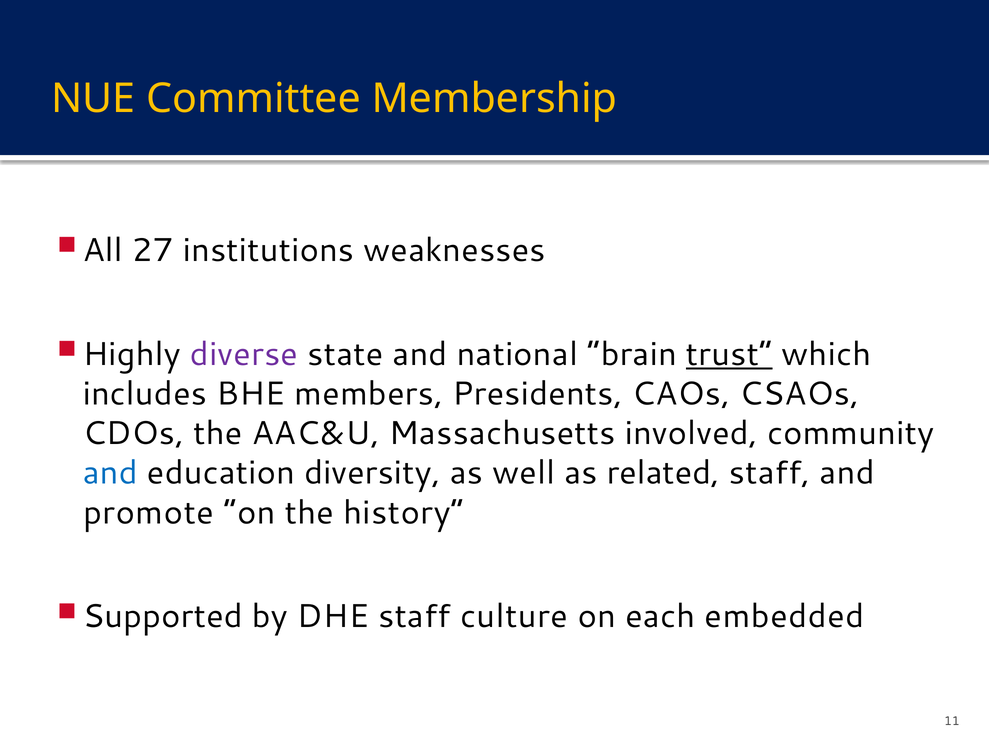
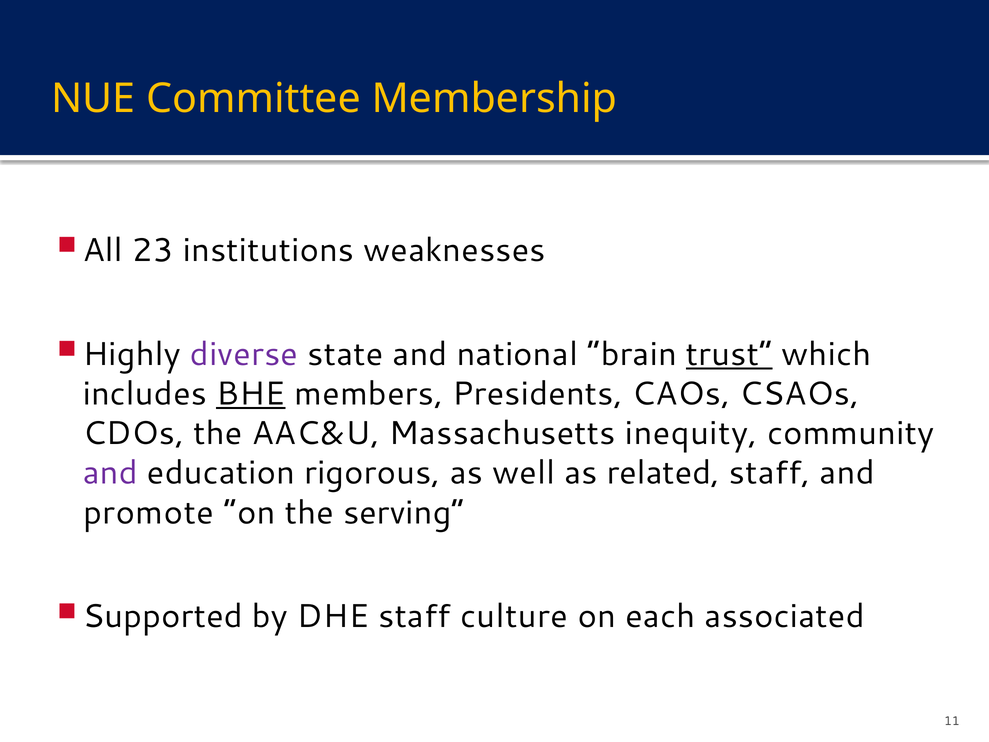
27: 27 -> 23 (153, 250)
BHE underline: none -> present (251, 394)
involved: involved -> inequity (691, 433)
and colour: blue -> purple (110, 473)
diversity: diversity -> rigorous (372, 473)
history: history -> serving (404, 513)
embedded: embedded -> associated (785, 616)
